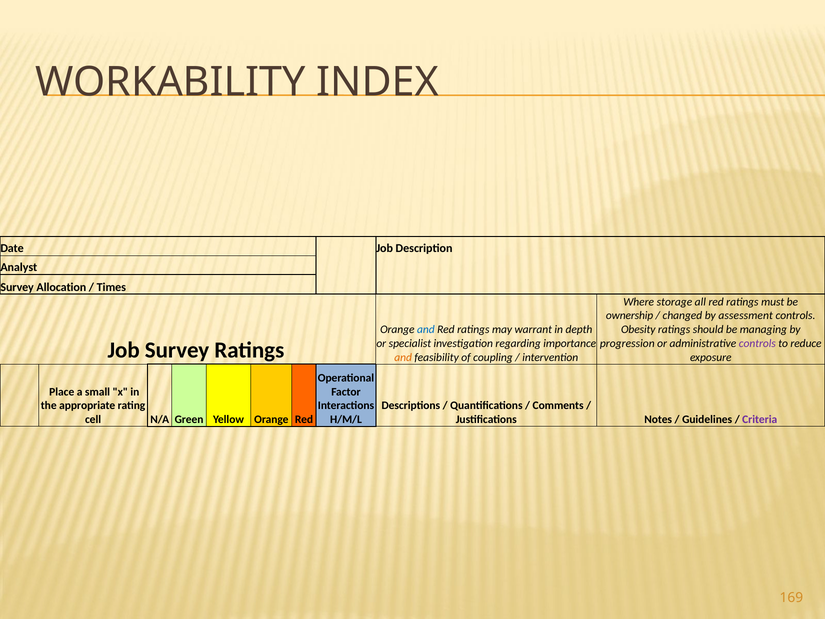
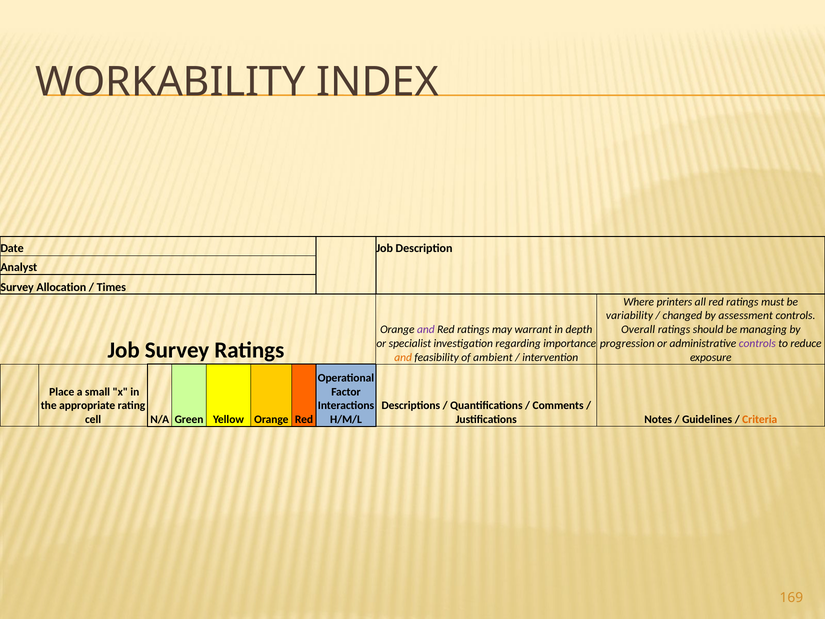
storage: storage -> printers (675, 302)
ownership: ownership -> variability (630, 315)
and colour: blue -> purple (426, 329)
Obesity: Obesity -> Overall (638, 329)
coupling: coupling -> ambient (493, 357)
Criteria colour: purple -> orange (760, 419)
